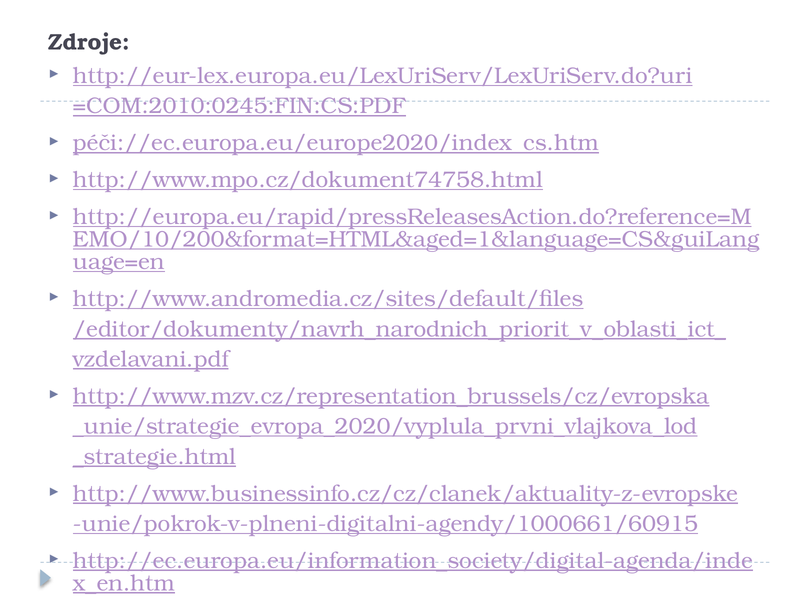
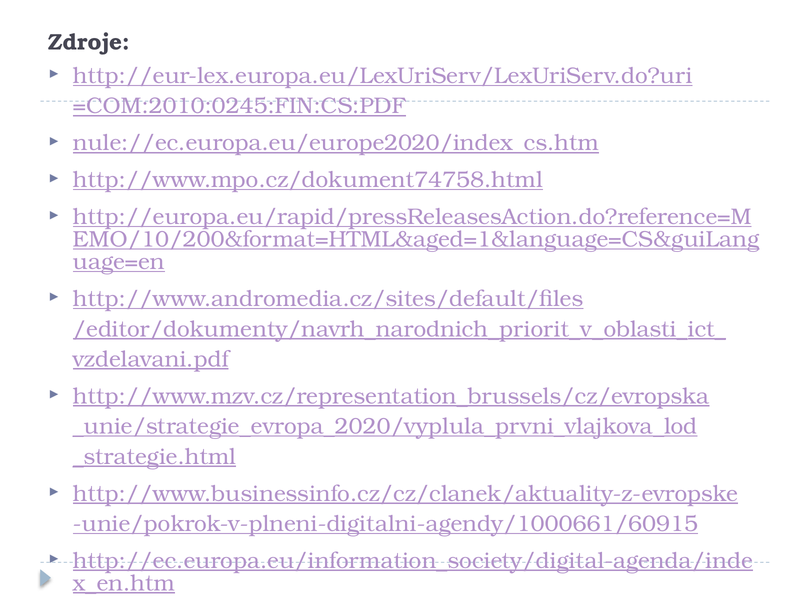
péči://ec.europa.eu/europe2020/index_cs.htm: péči://ec.europa.eu/europe2020/index_cs.htm -> nule://ec.europa.eu/europe2020/index_cs.htm (336, 143)
